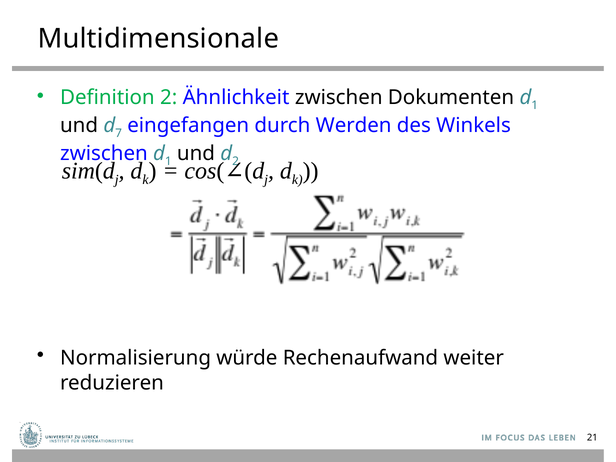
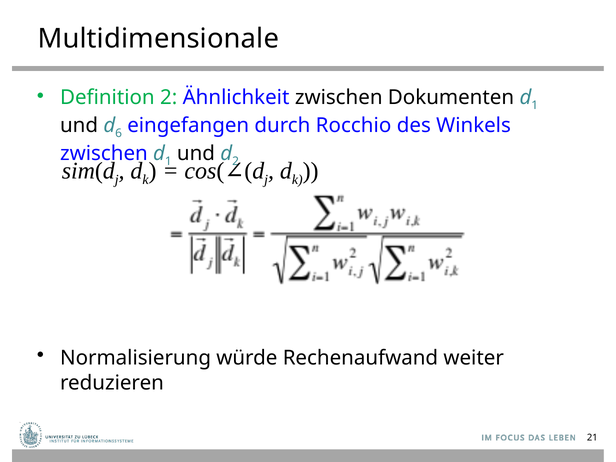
7: 7 -> 6 (119, 134)
Werden: Werden -> Rocchio (354, 126)
